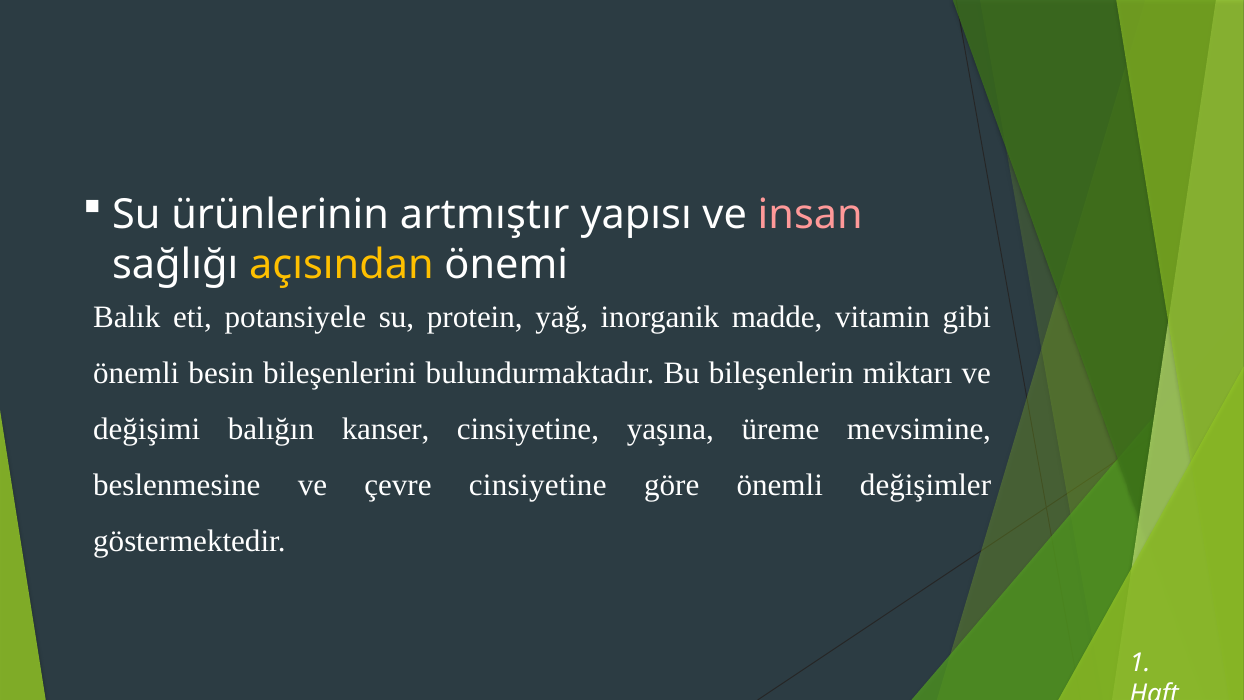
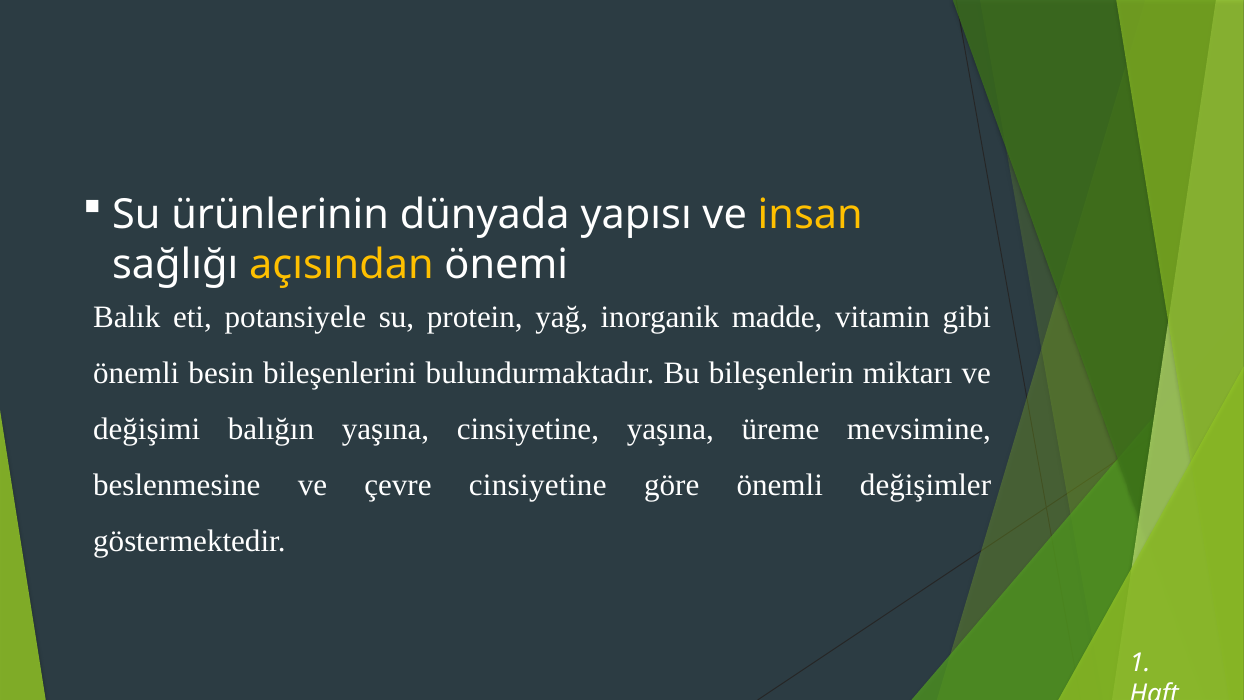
artmıştır: artmıştır -> dünyada (485, 215)
insan colour: pink -> yellow (810, 215)
balığın kanser: kanser -> yaşına (385, 429)
